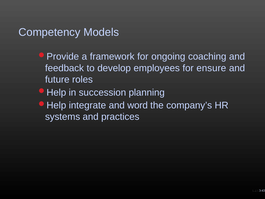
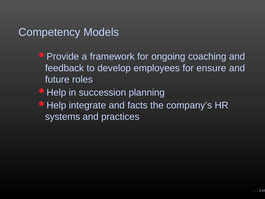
word: word -> facts (138, 105)
